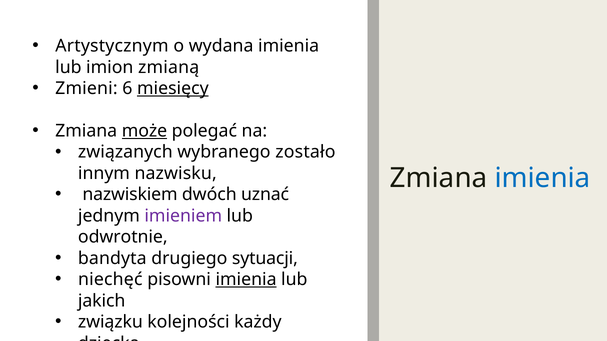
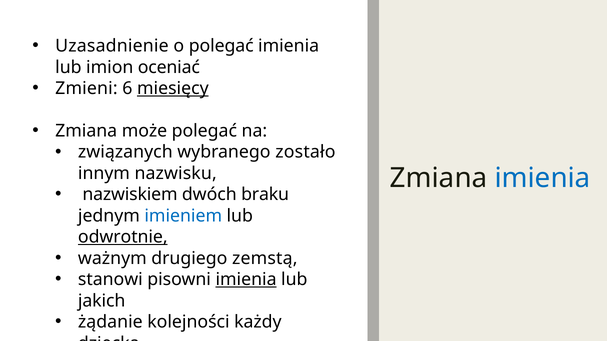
Artystycznym: Artystycznym -> Uzasadnienie (112, 46)
o wydana: wydana -> polegać (221, 46)
zmianą: zmianą -> oceniać (169, 67)
może underline: present -> none (144, 131)
uznać: uznać -> braku (265, 195)
imieniem colour: purple -> blue (183, 216)
odwrotnie underline: none -> present (123, 237)
bandyta: bandyta -> ważnym (112, 259)
sytuacji: sytuacji -> zemstą (265, 259)
niechęć: niechęć -> stanowi (110, 280)
związku: związku -> żądanie (110, 322)
